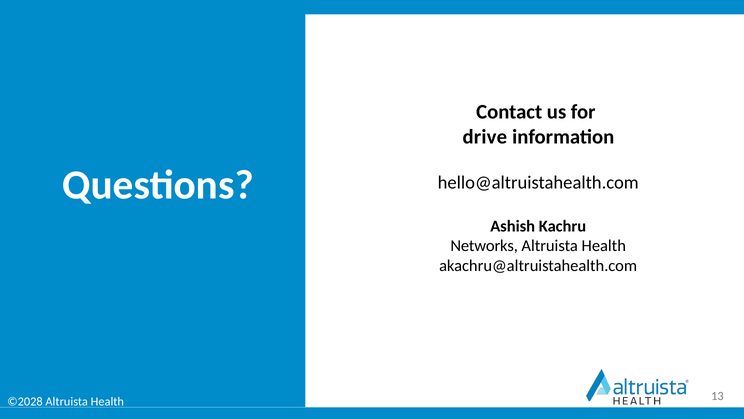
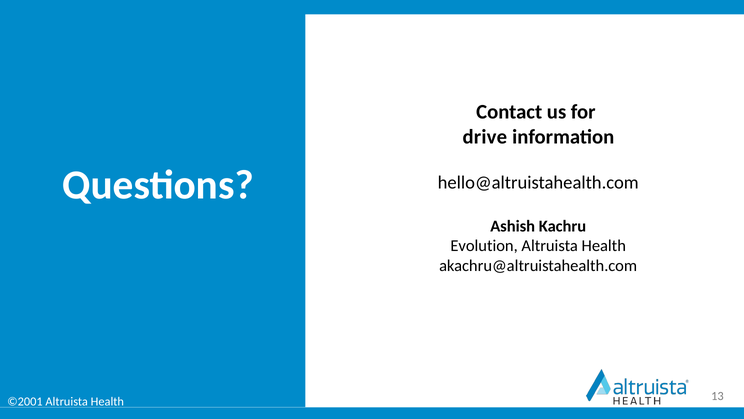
Networks: Networks -> Evolution (484, 246)
©2028: ©2028 -> ©2001 (25, 401)
